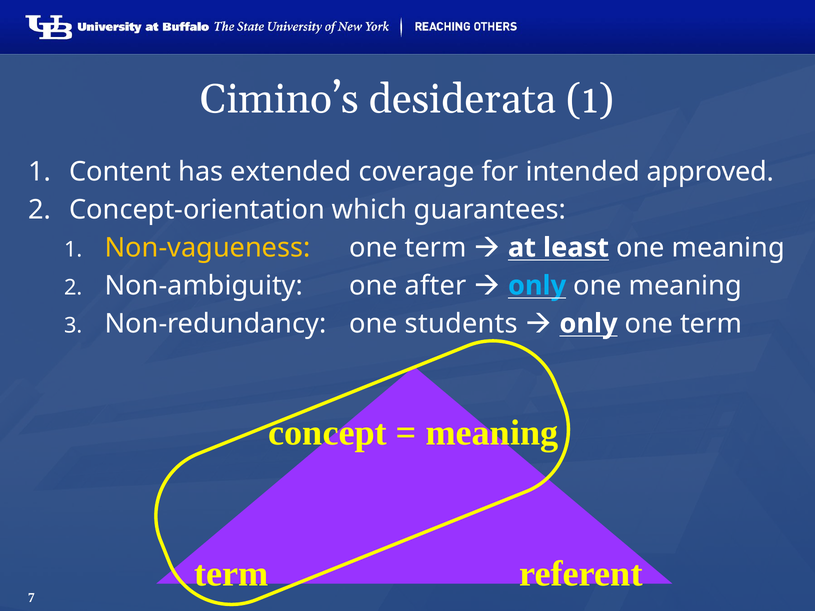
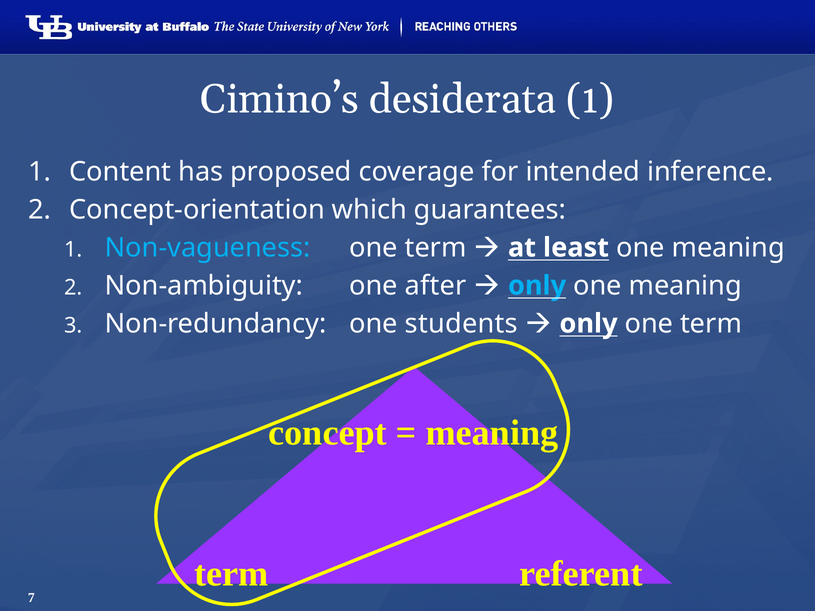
extended: extended -> proposed (291, 172)
approved: approved -> inference (710, 172)
Non-vagueness colour: yellow -> light blue (208, 248)
